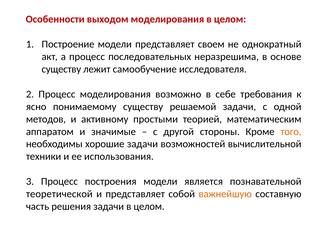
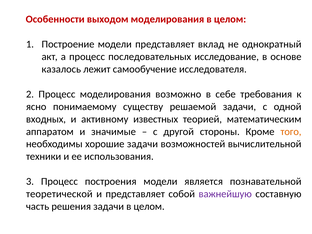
своем: своем -> вклад (211, 44)
неразрешима: неразрешима -> исследование (227, 57)
существу: существу -> казалось (61, 69)
методов: методов -> входных (46, 119)
простыми: простыми -> известных (156, 119)
важнейшую colour: orange -> purple (225, 194)
